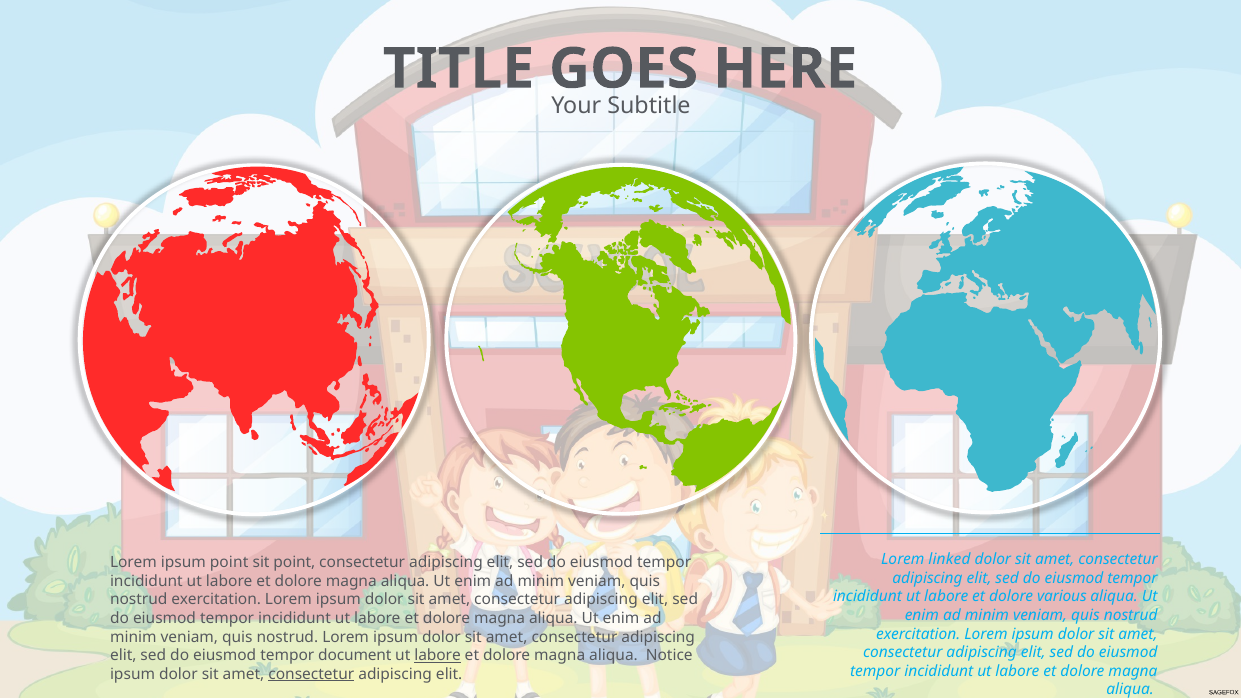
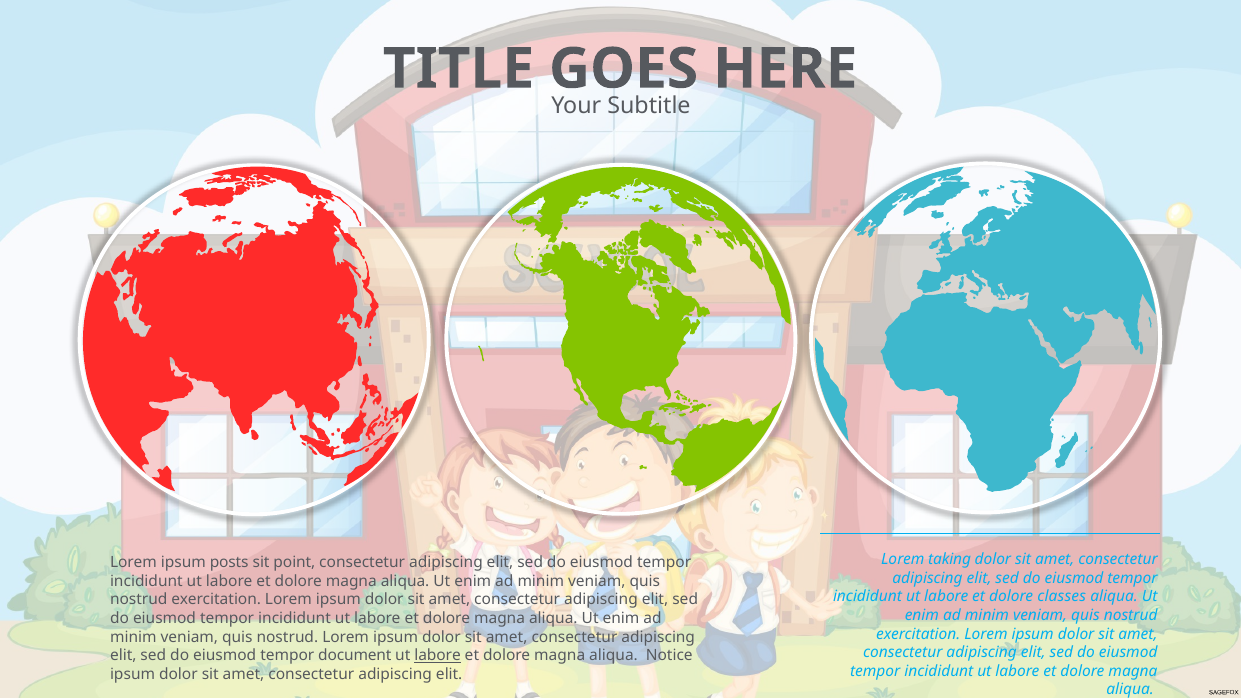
linked: linked -> taking (950, 560)
ipsum point: point -> posts (229, 562)
various: various -> classes (1062, 597)
consectetur underline: present -> none (311, 674)
